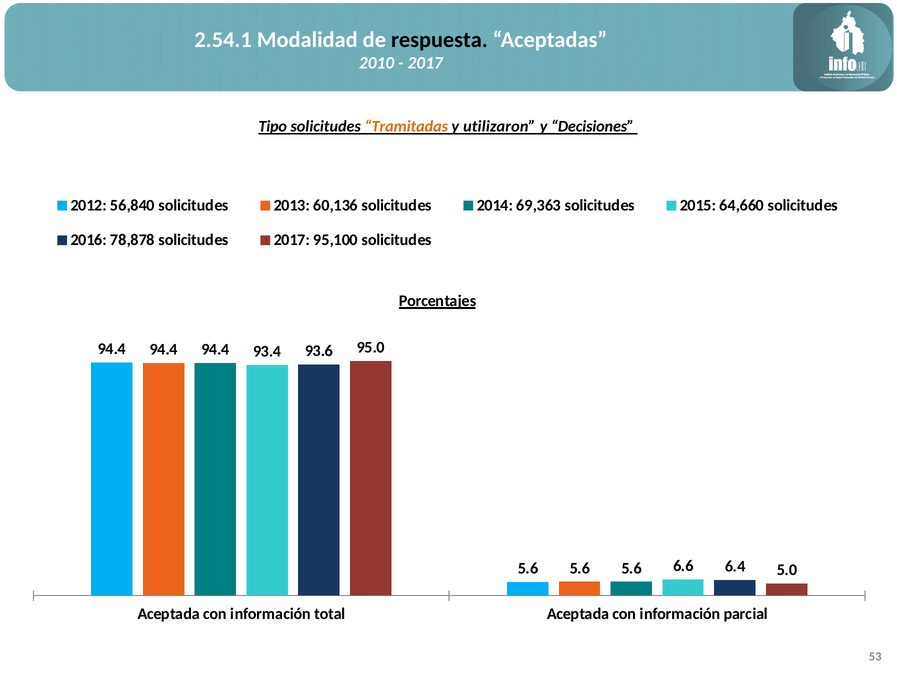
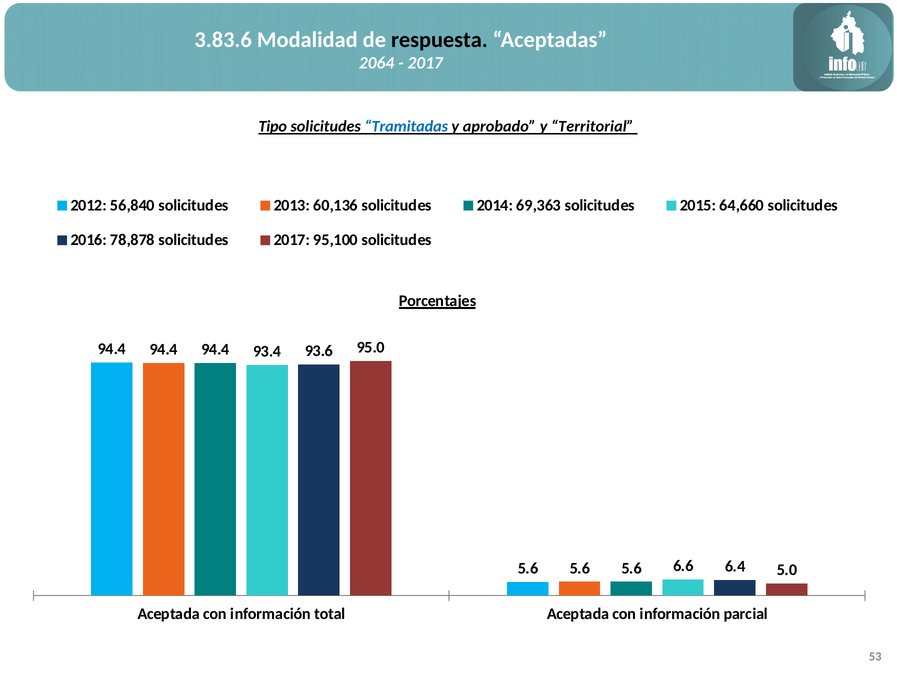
2.54.1: 2.54.1 -> 3.83.6 (223, 40)
2010: 2010 -> 2064 (377, 63)
Tramitadas colour: orange -> blue (406, 127)
utilizaron: utilizaron -> aprobado (499, 127)
Decisiones: Decisiones -> Territorial (592, 127)
